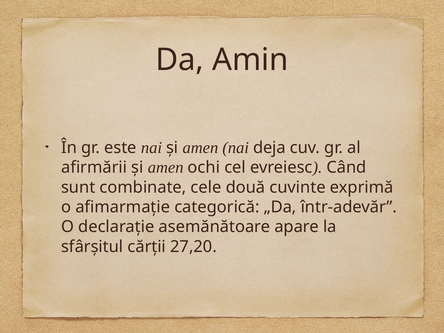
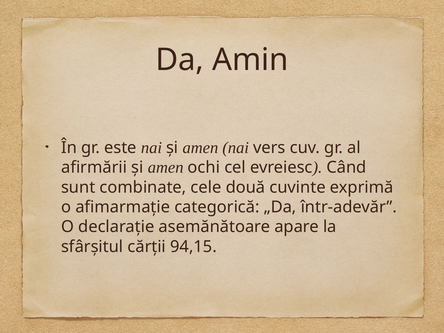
deja: deja -> vers (269, 148)
27,20: 27,20 -> 94,15 (193, 247)
